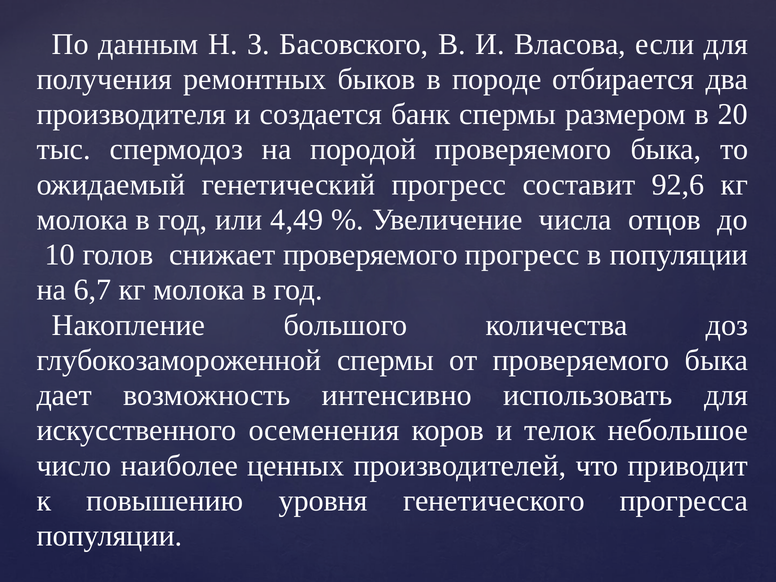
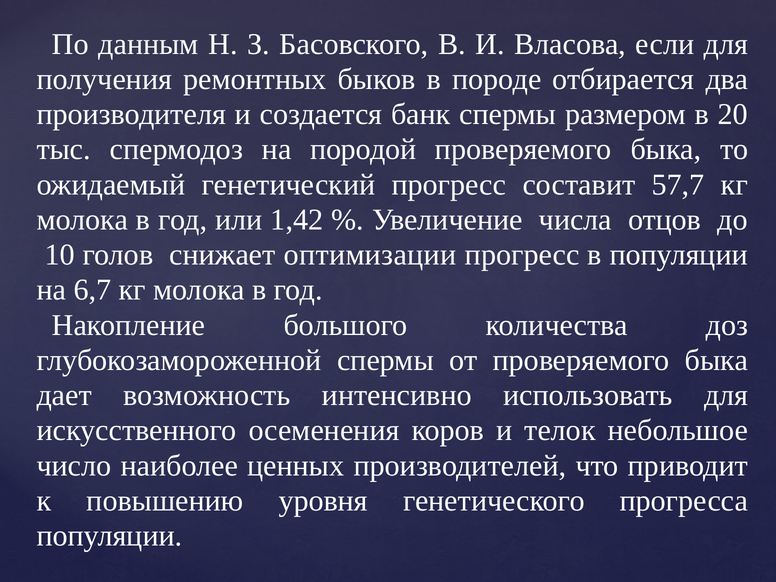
92,6: 92,6 -> 57,7 (678, 185)
4,49: 4,49 -> 1,42 (297, 220)
снижает проверяемого: проверяемого -> оптимизации (370, 255)
